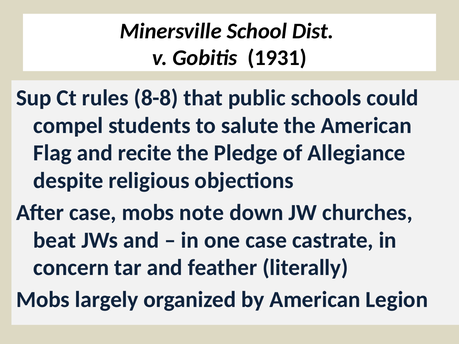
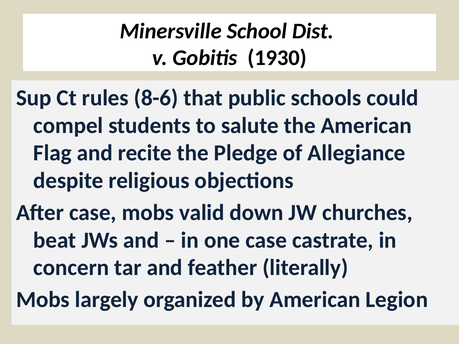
1931: 1931 -> 1930 (277, 58)
8-8: 8-8 -> 8-6 (156, 98)
note: note -> valid (202, 213)
